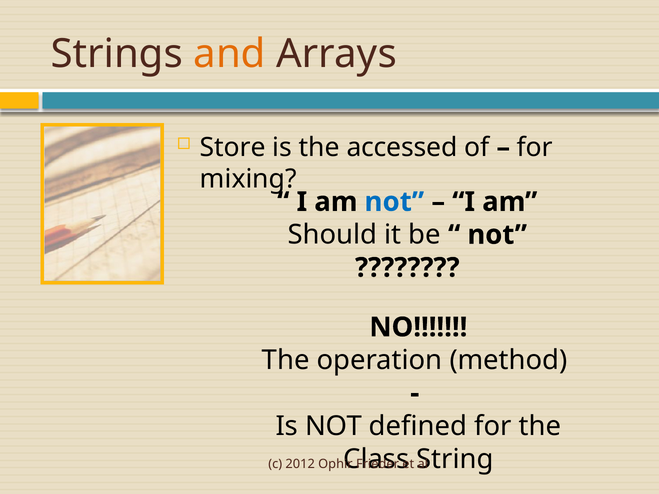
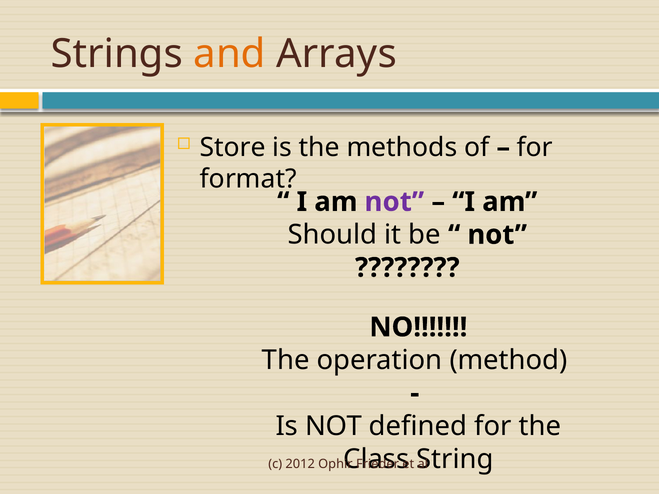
accessed: accessed -> methods (402, 147)
mixing: mixing -> format (248, 179)
not colour: blue -> purple (394, 202)
